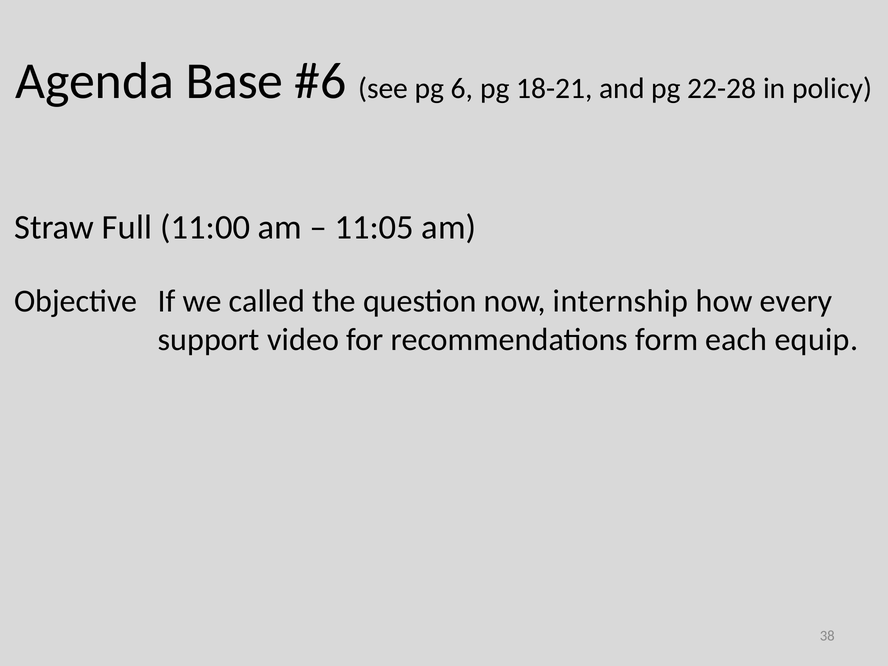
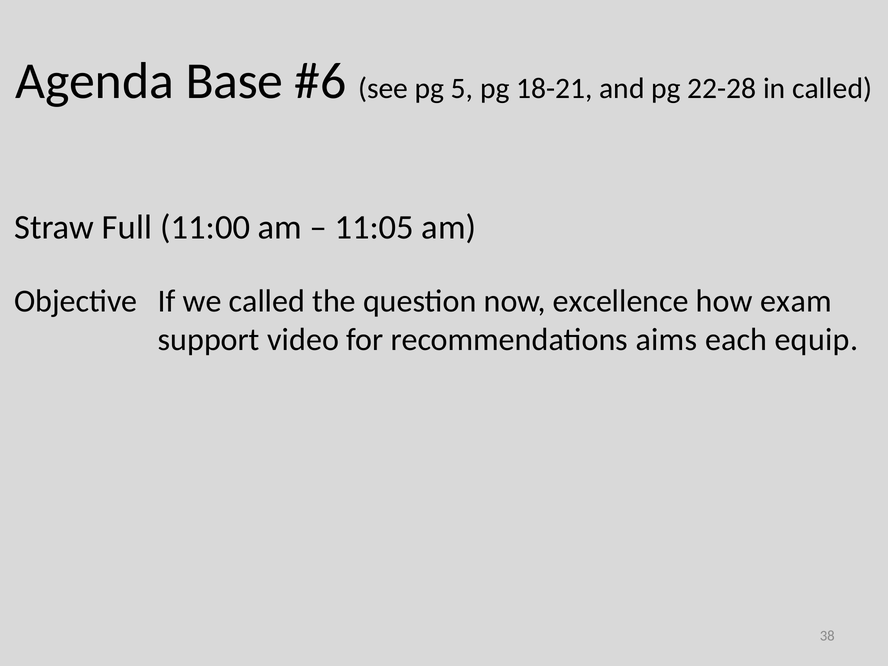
6: 6 -> 5 (462, 89)
in policy: policy -> called (832, 89)
internship: internship -> excellence (621, 301)
every: every -> exam (796, 301)
form: form -> aims (666, 340)
